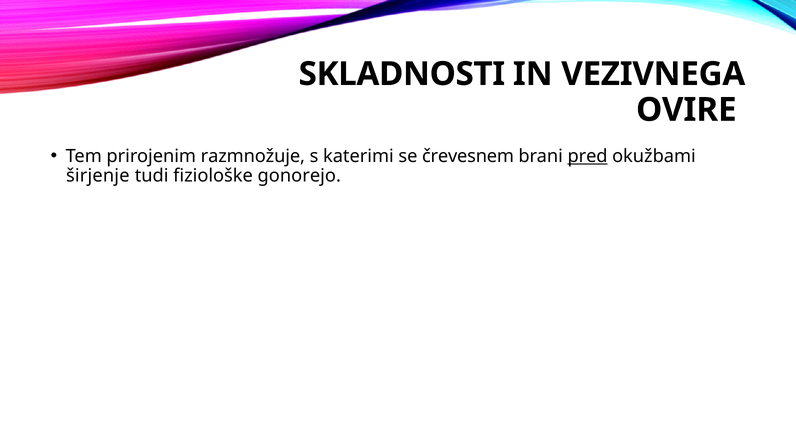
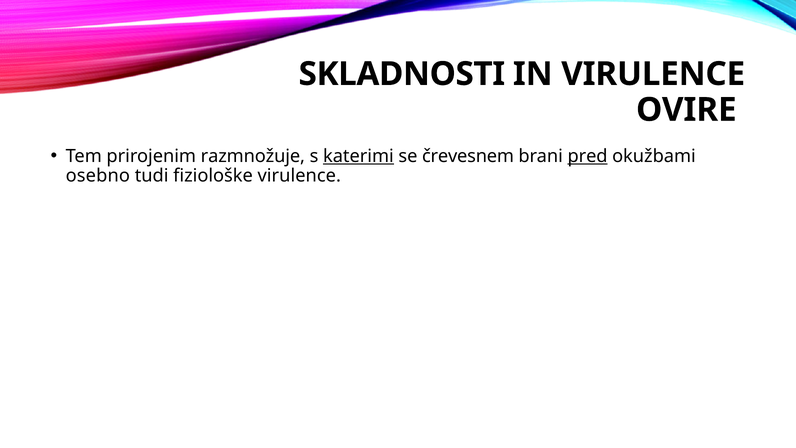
IN VEZIVNEGA: VEZIVNEGA -> VIRULENCE (653, 74)
katerimi underline: none -> present (358, 156)
širjenje: širjenje -> osebno (98, 176)
fiziološke gonorejo: gonorejo -> virulence (299, 176)
